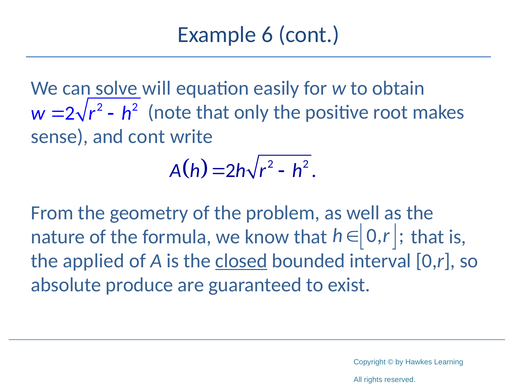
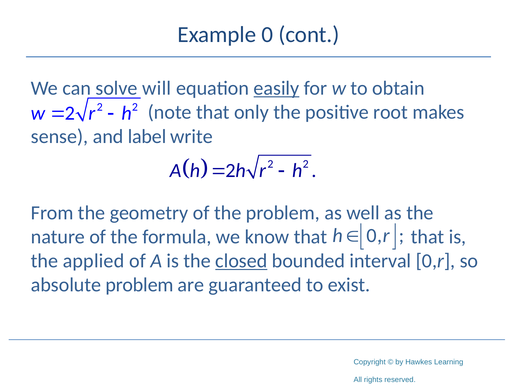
Example 6: 6 -> 0 (267, 35)
easily underline: none -> present (276, 88)
and cont: cont -> label (147, 137)
absolute produce: produce -> problem (139, 286)
